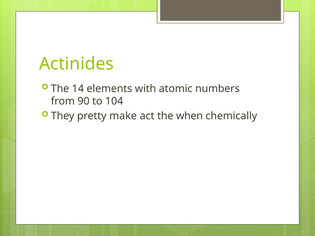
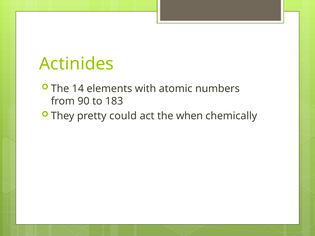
104: 104 -> 183 (114, 101)
make: make -> could (123, 116)
